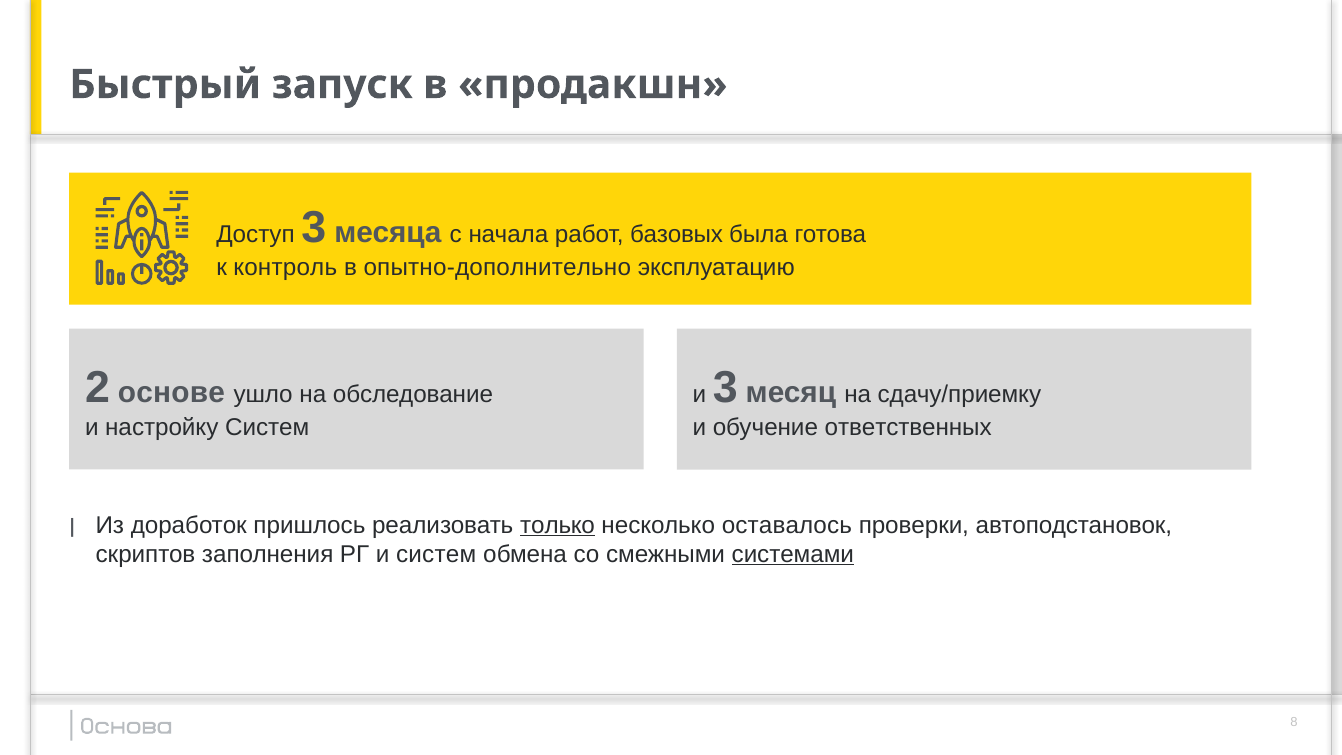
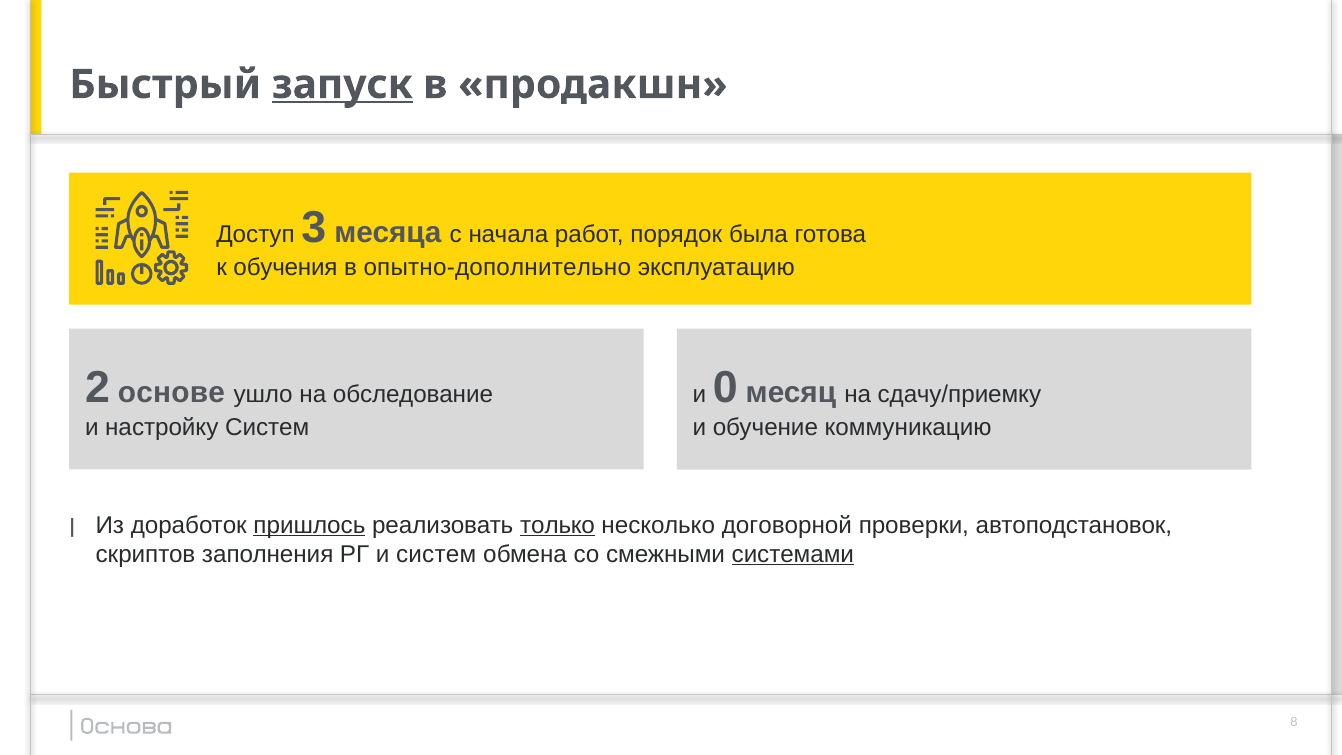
запуск underline: none -> present (342, 85)
базовых: базовых -> порядок (676, 234)
контроль: контроль -> обучения (286, 267)
и 3: 3 -> 0 (725, 388)
ответственных: ответственных -> коммуникацию (908, 428)
пришлось underline: none -> present (309, 525)
оставалось: оставалось -> договорной (787, 525)
